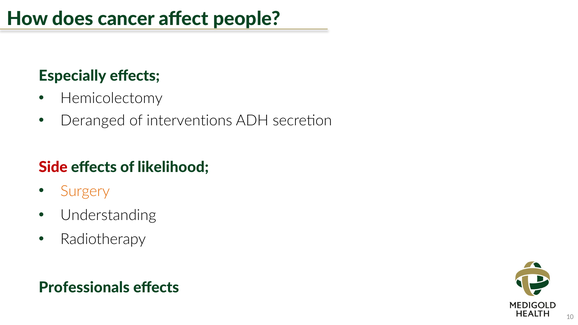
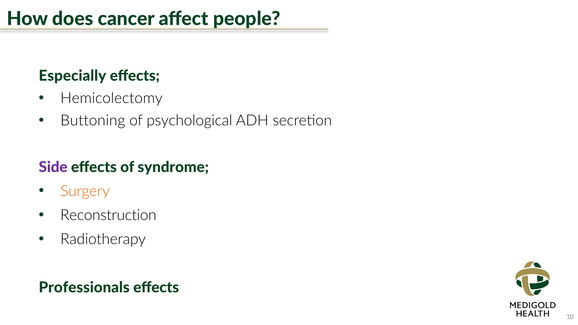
Deranged: Deranged -> Buttoning (93, 121)
interventions: interventions -> psychological (189, 121)
Side colour: red -> purple (53, 167)
likelihood: likelihood -> syndrome (173, 167)
Understanding: Understanding -> Reconstruction (108, 215)
